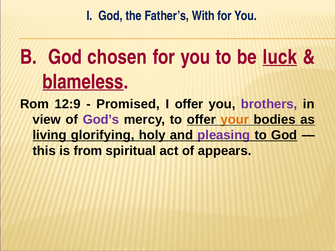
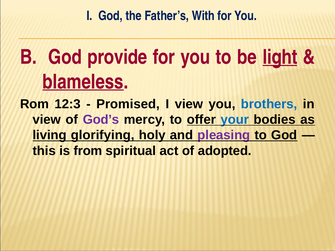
chosen: chosen -> provide (117, 57)
luck: luck -> light (280, 57)
12:9: 12:9 -> 12:3 (68, 104)
I offer: offer -> view (189, 104)
brothers colour: purple -> blue (269, 104)
your colour: orange -> blue (235, 120)
appears: appears -> adopted (225, 151)
